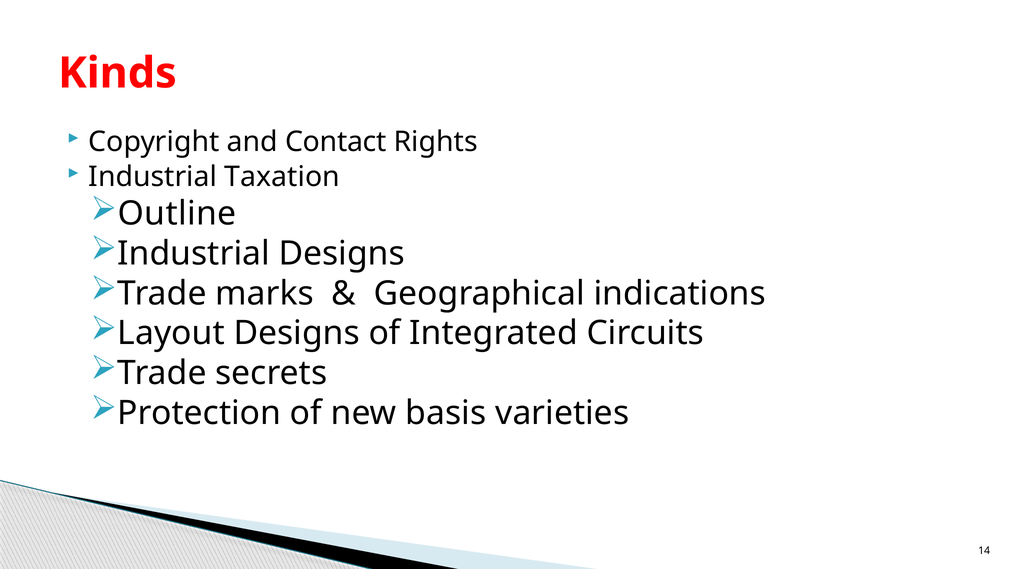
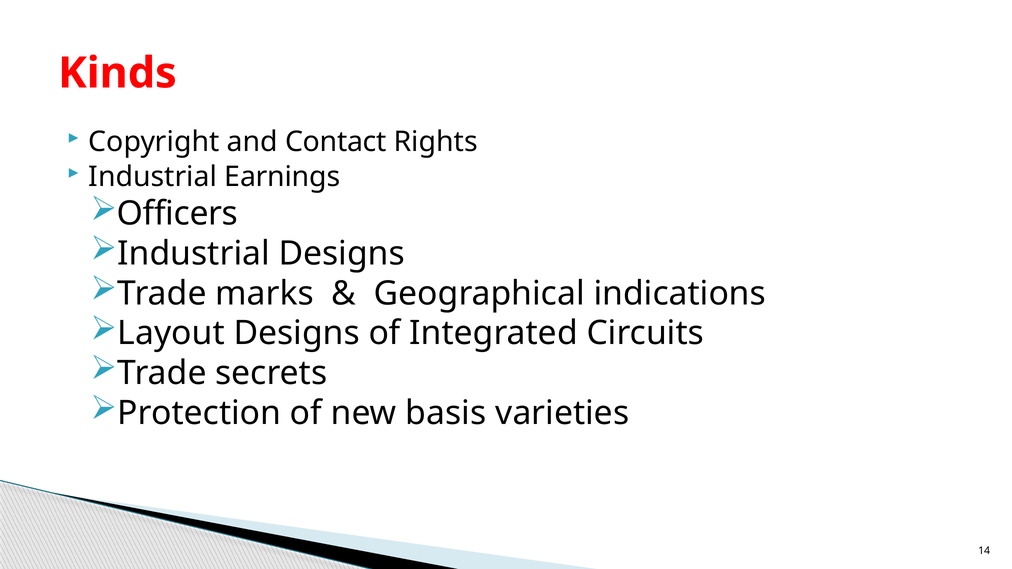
Taxation: Taxation -> Earnings (282, 177)
Outline: Outline -> Officers (177, 214)
